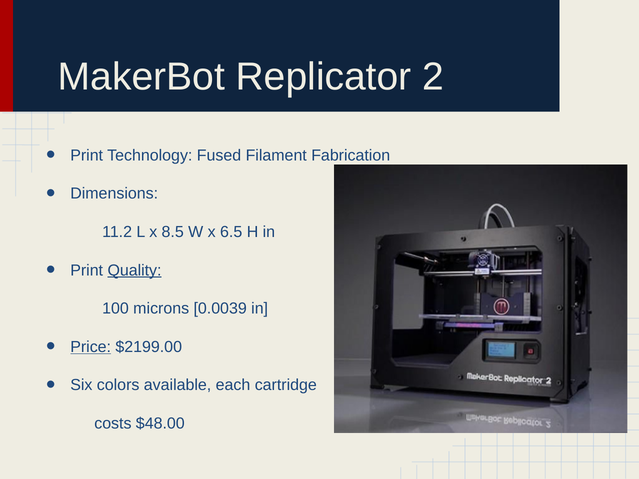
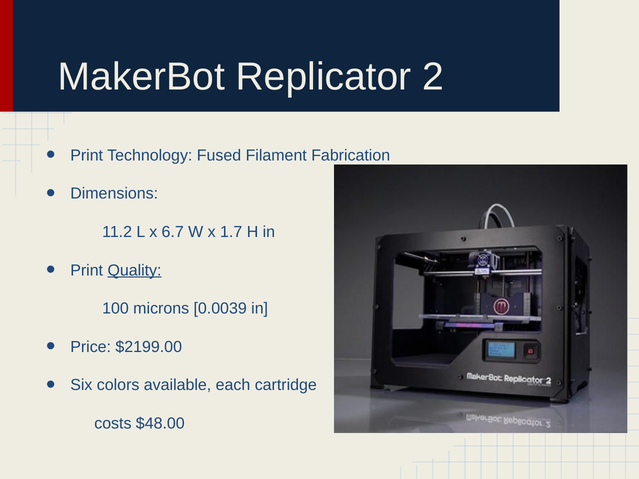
8.5: 8.5 -> 6.7 (173, 232)
6.5: 6.5 -> 1.7 (231, 232)
Price underline: present -> none (91, 347)
